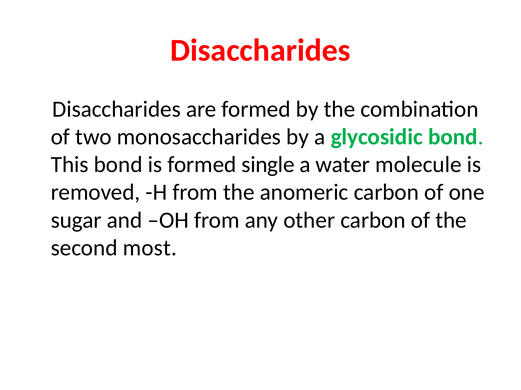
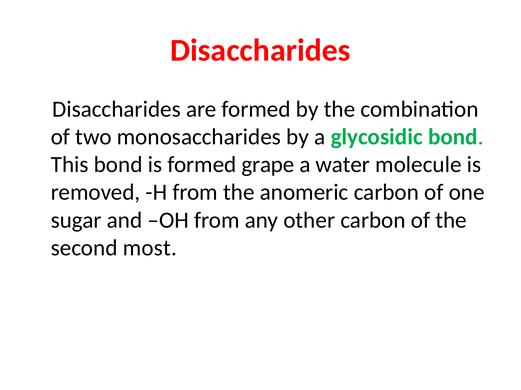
single: single -> grape (268, 165)
